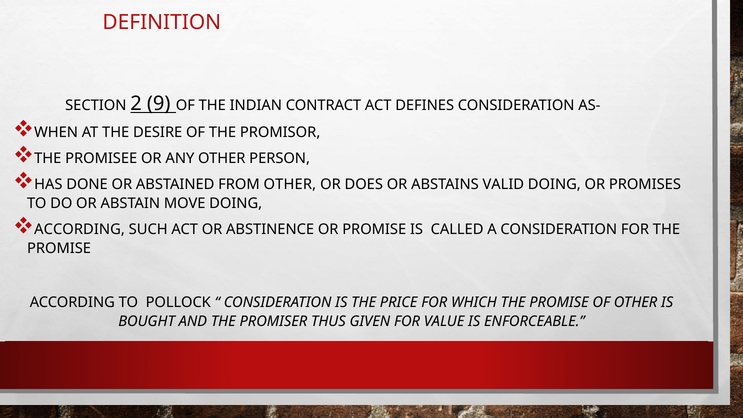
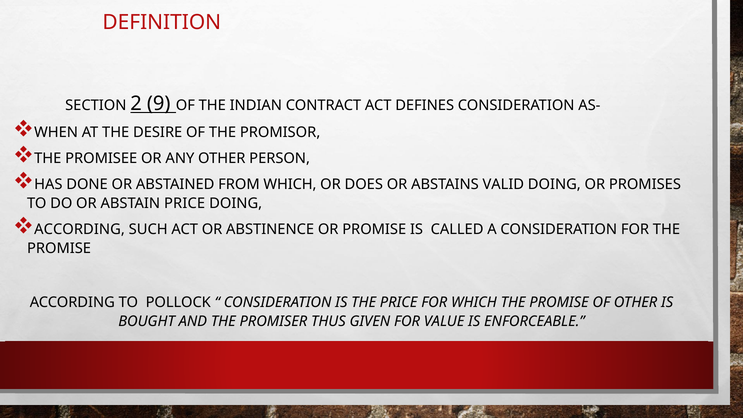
FROM OTHER: OTHER -> WHICH (290, 184)
ABSTAIN MOVE: MOVE -> PRICE (185, 203)
